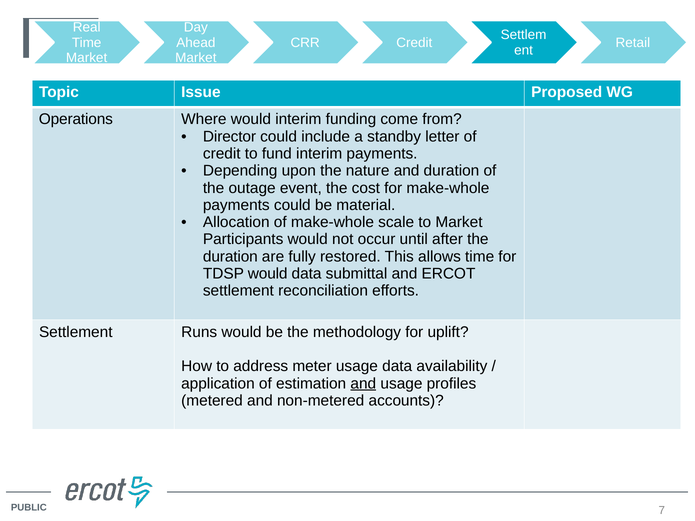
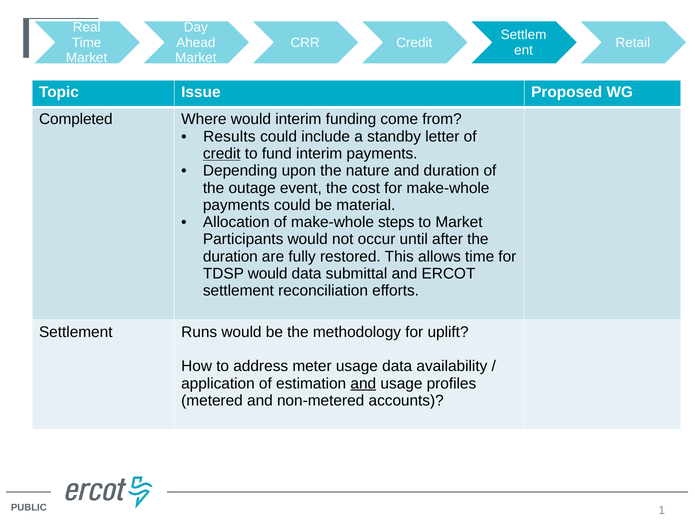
Operations: Operations -> Completed (76, 119)
Director: Director -> Results (229, 137)
credit underline: none -> present (222, 154)
scale: scale -> steps (396, 222)
7: 7 -> 1 (662, 511)
